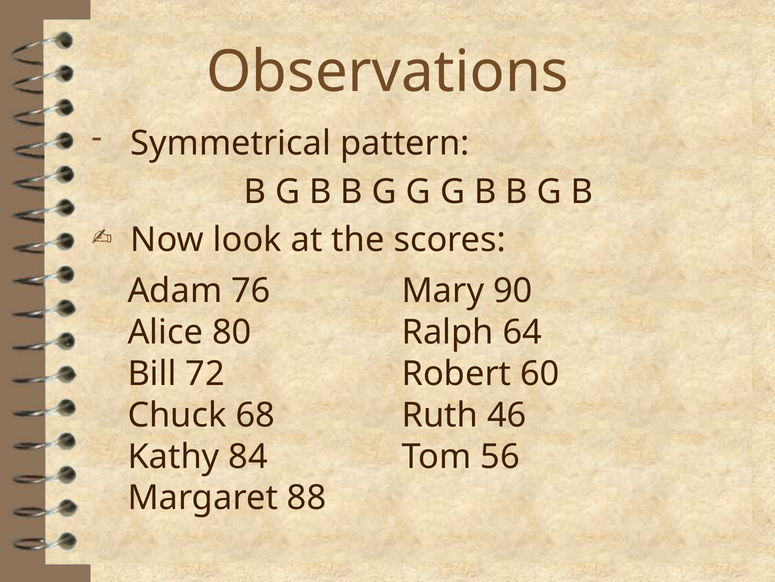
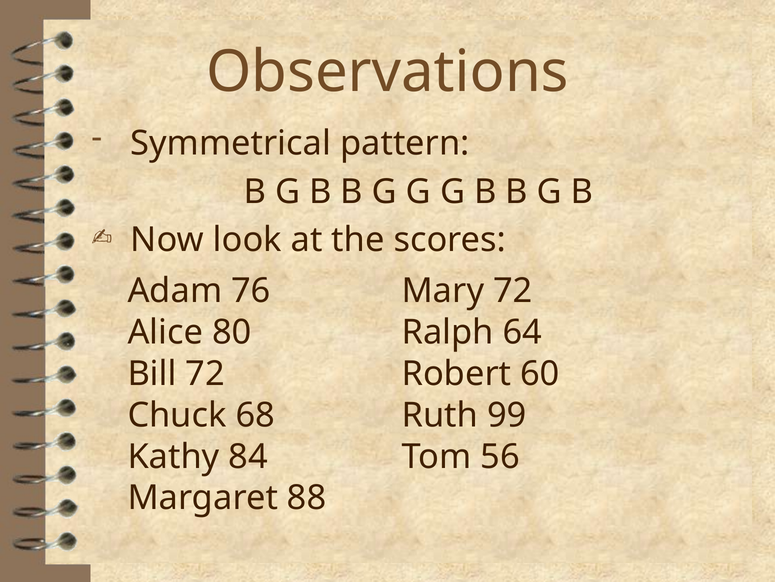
Mary 90: 90 -> 72 (513, 291)
46: 46 -> 99 (507, 415)
